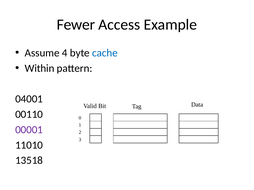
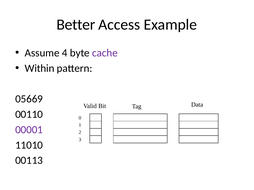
Fewer: Fewer -> Better (76, 25)
cache colour: blue -> purple (105, 53)
04001: 04001 -> 05669 (29, 99)
13518: 13518 -> 00113 (29, 161)
